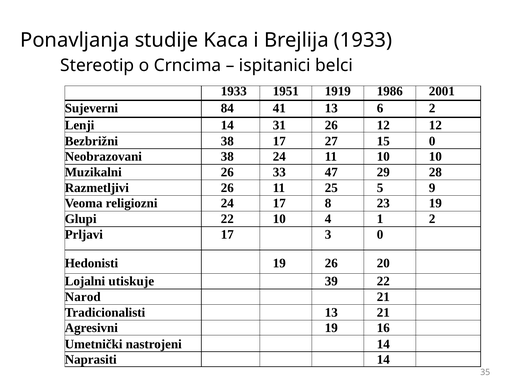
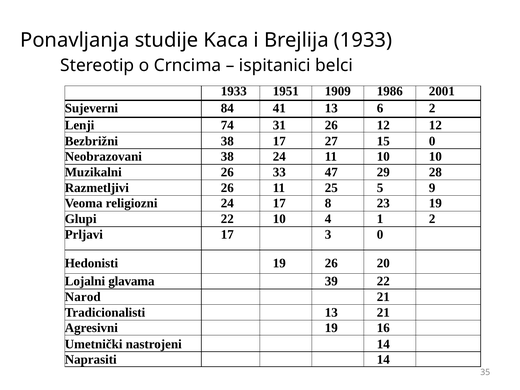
1919: 1919 -> 1909 (338, 91)
Lenji 14: 14 -> 74 (227, 125)
utiskuje: utiskuje -> glavama (131, 281)
